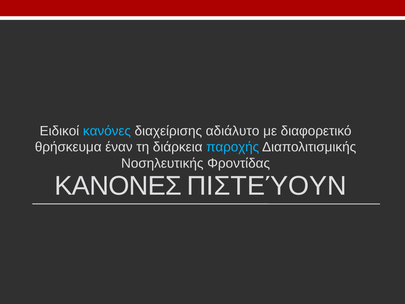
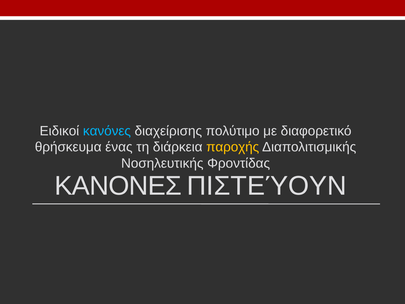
αδιάλυτο: αδιάλυτο -> πολύτιμο (233, 131)
έναν: έναν -> ένας (119, 147)
παροχής colour: light blue -> yellow (233, 147)
